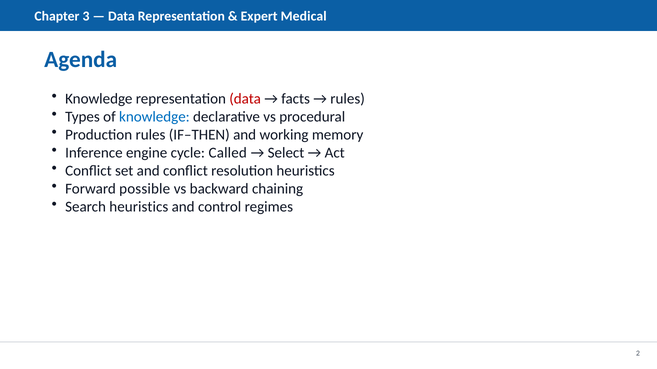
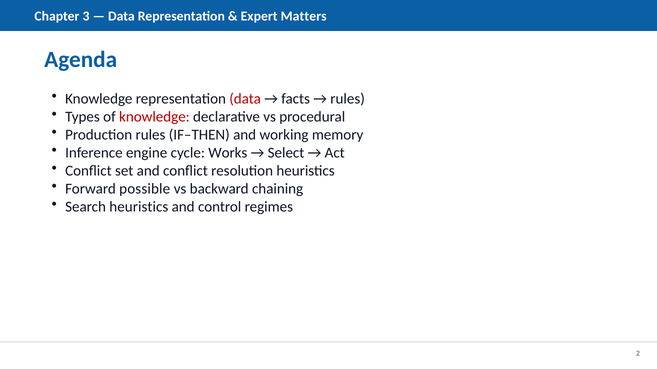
Medical: Medical -> Matters (304, 16)
knowledge colour: blue -> red (154, 117)
Called: Called -> Works (228, 153)
